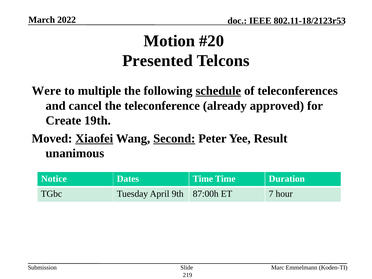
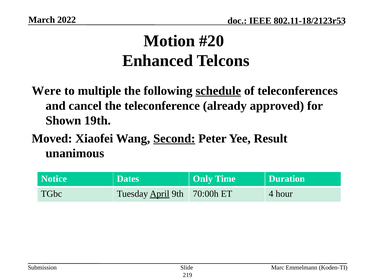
Presented: Presented -> Enhanced (158, 61)
Create: Create -> Shown (63, 121)
Xiaofei underline: present -> none (94, 139)
Dates Time: Time -> Only (203, 179)
April underline: none -> present (160, 194)
87:00h: 87:00h -> 70:00h (206, 194)
7: 7 -> 4 (271, 194)
